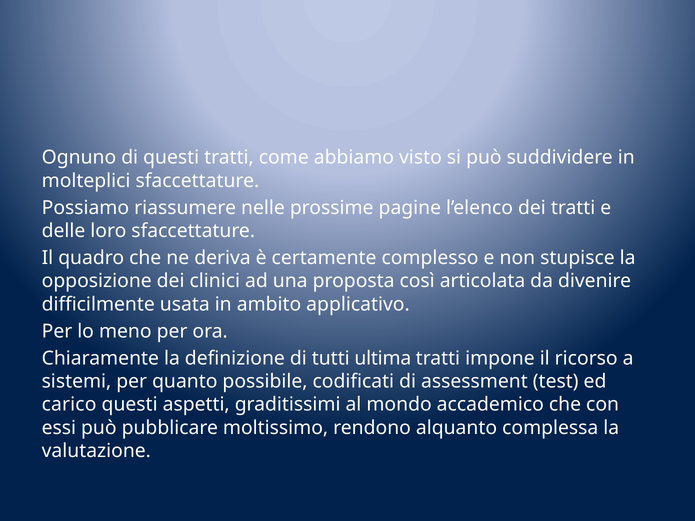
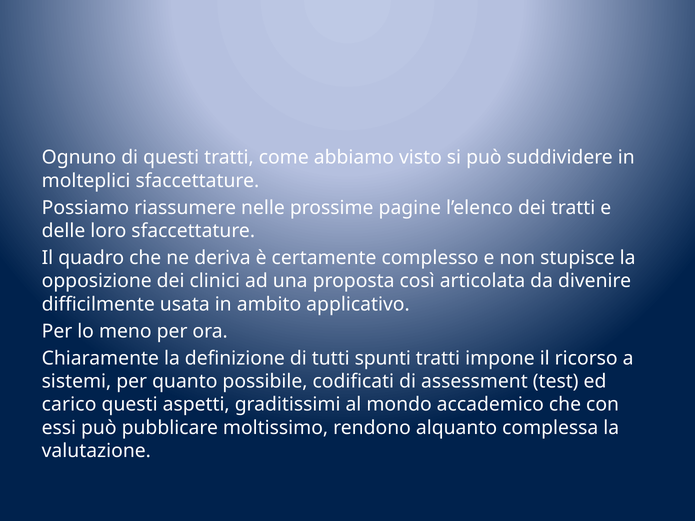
ultima: ultima -> spunti (383, 358)
